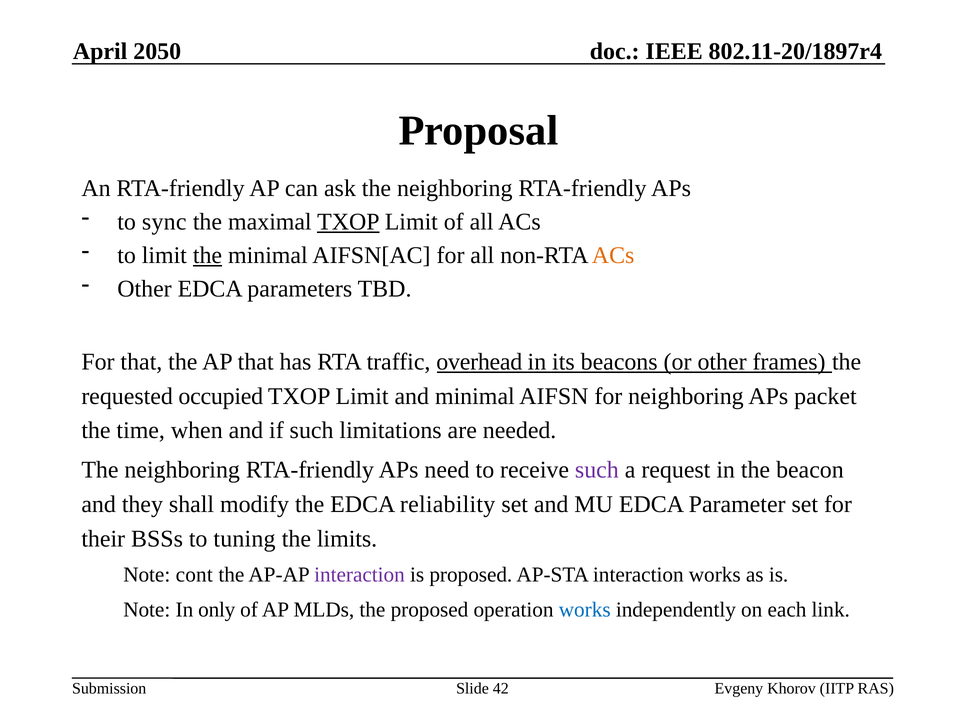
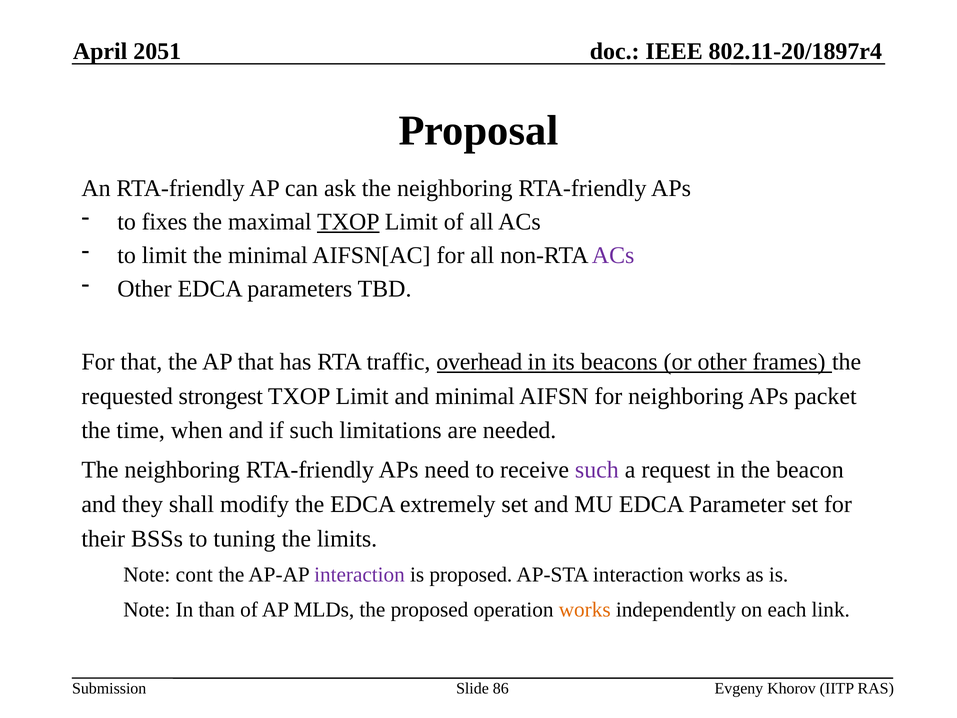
2050: 2050 -> 2051 (157, 51)
sync: sync -> fixes (164, 222)
the underline: present -> none (208, 255)
ACs colour: orange -> purple (613, 255)
occupied: occupied -> strongest (221, 396)
reliability: reliability -> extremely (448, 504)
only: only -> than (217, 610)
works colour: blue -> orange (585, 610)
42: 42 -> 86 (501, 688)
